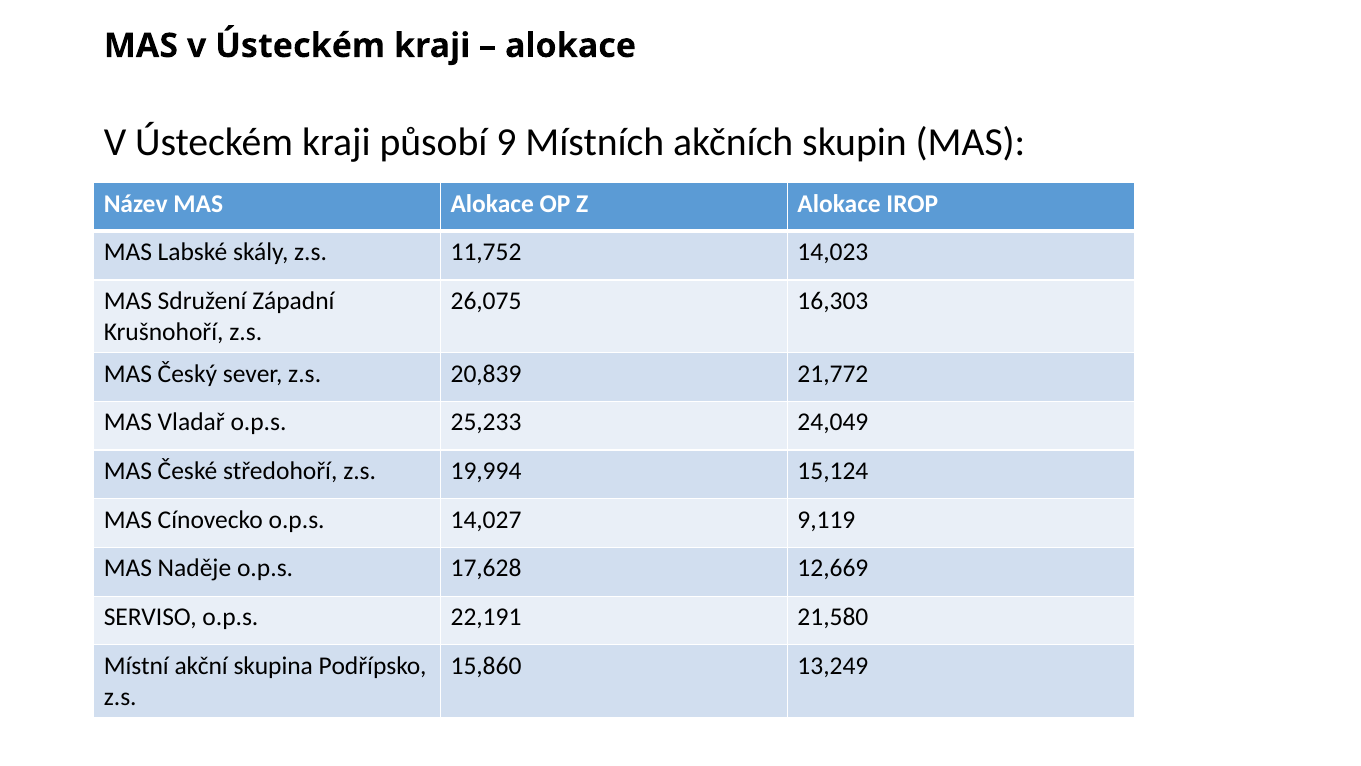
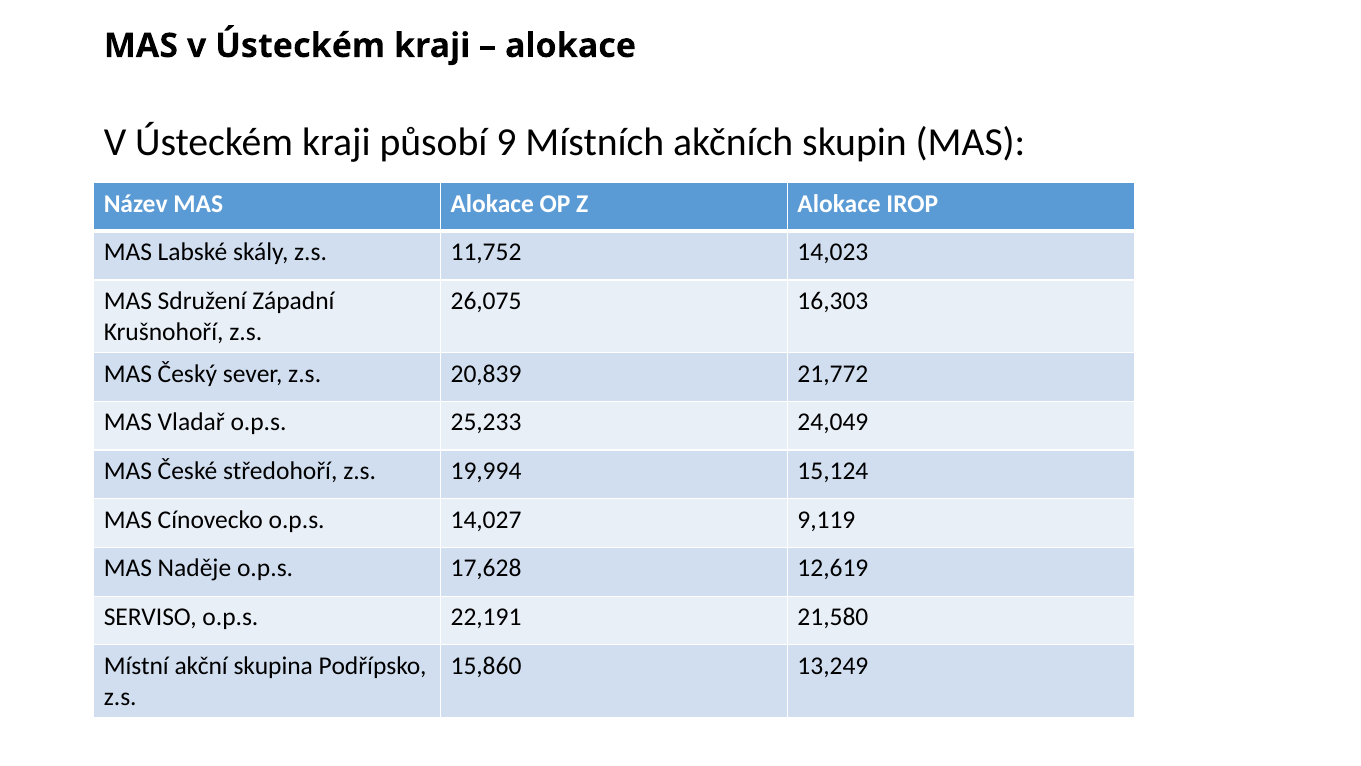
12,669: 12,669 -> 12,619 (833, 568)
